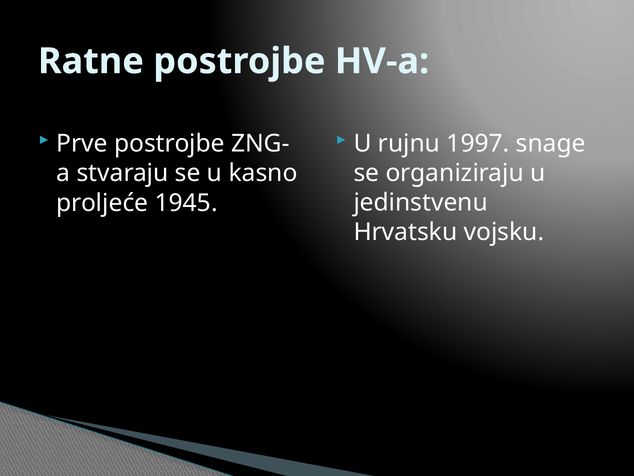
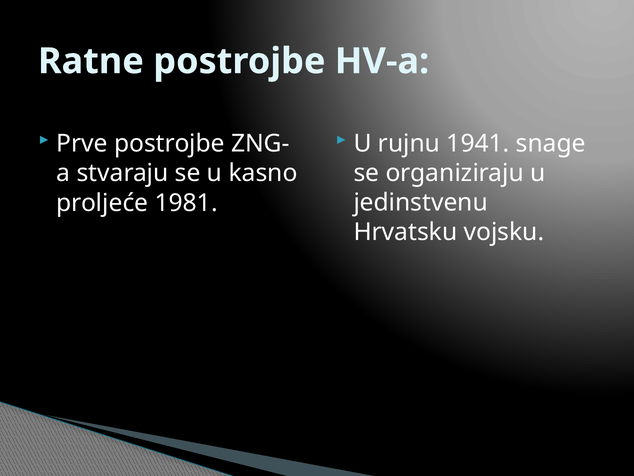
1997: 1997 -> 1941 (478, 143)
1945: 1945 -> 1981 (186, 203)
